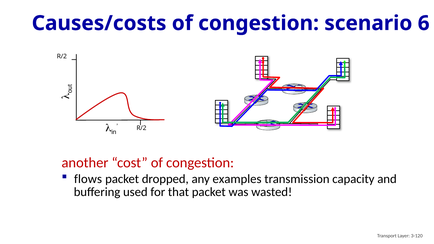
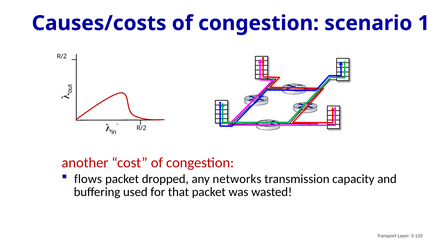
6: 6 -> 1 (424, 23)
examples: examples -> networks (237, 179)
